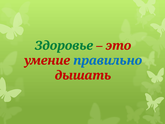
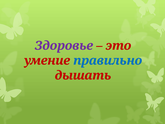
Здоровье colour: green -> purple (64, 46)
